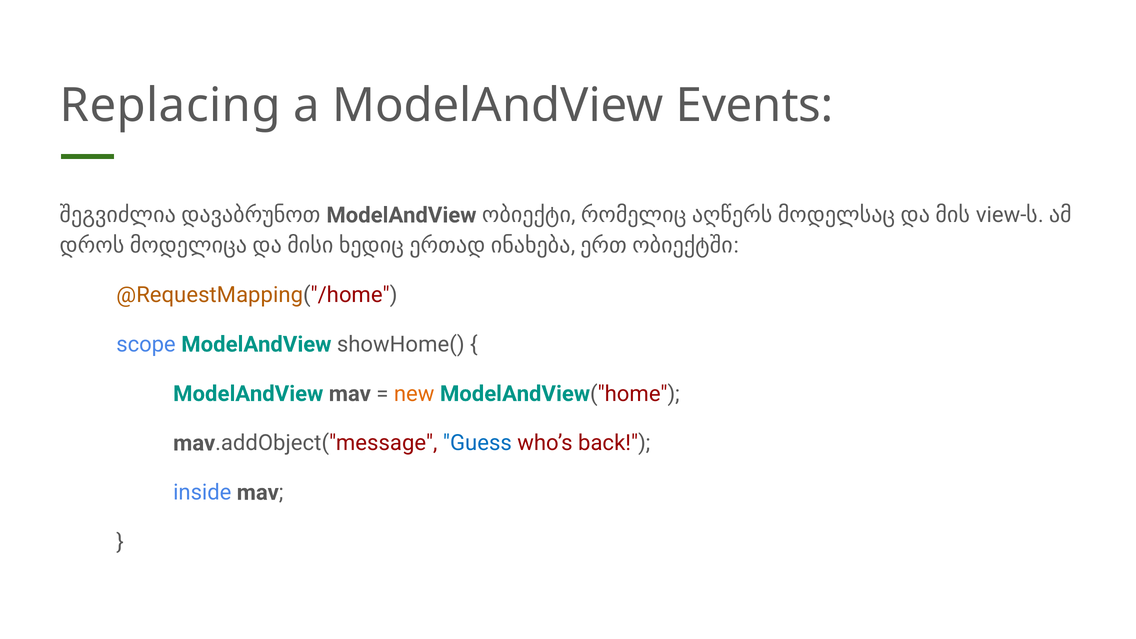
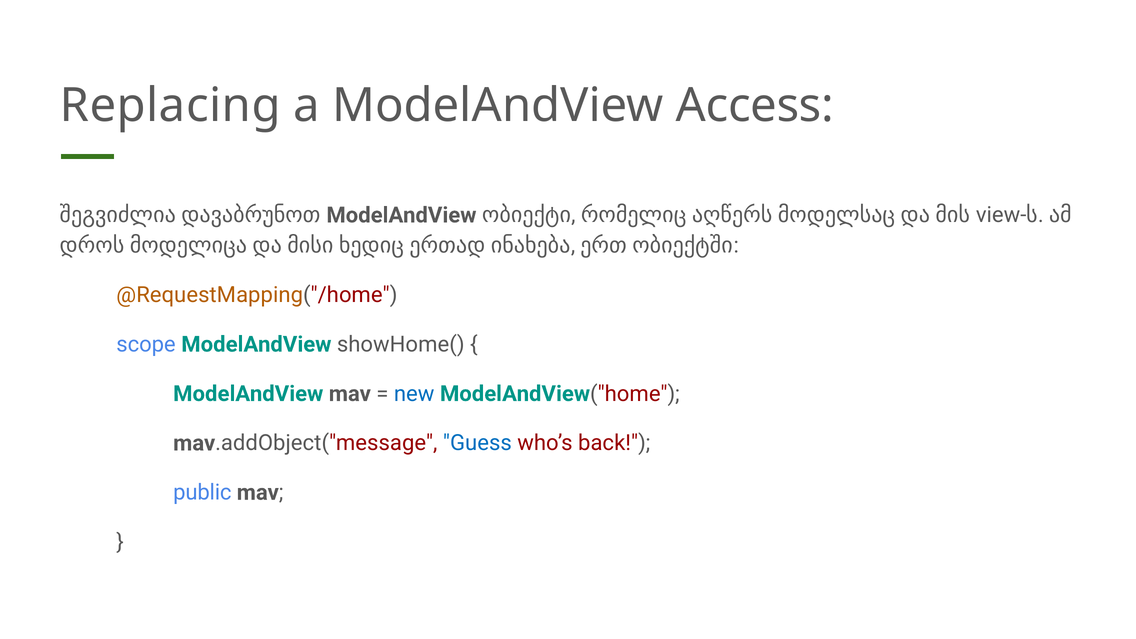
Events: Events -> Access (755, 106)
new colour: orange -> blue (414, 394)
inside: inside -> public (202, 493)
